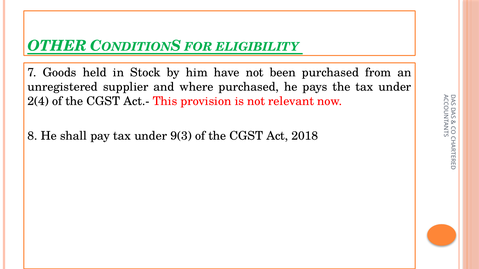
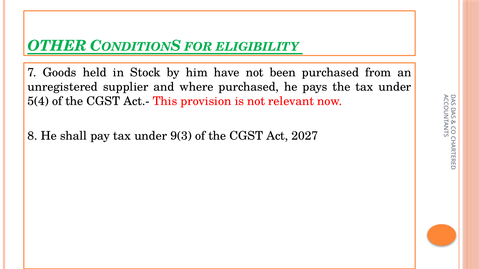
2(4: 2(4 -> 5(4 (38, 101)
2018: 2018 -> 2027 (305, 136)
